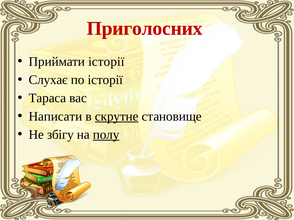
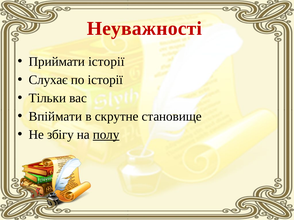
Приголосних: Приголосних -> Неуважності (144, 29)
Тараса: Тараса -> Тільки (47, 98)
Написати: Написати -> Впіймати (55, 117)
скрутне underline: present -> none (117, 117)
